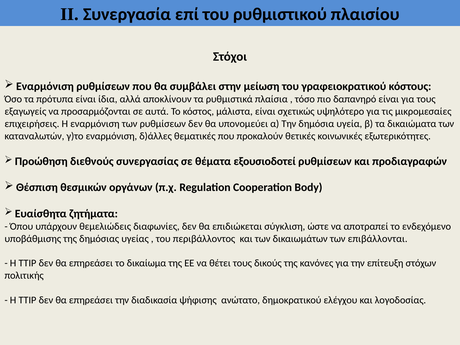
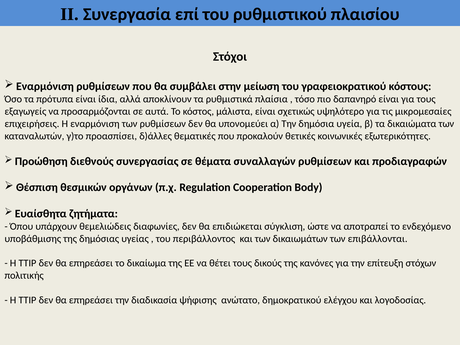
γ)το εναρμόνιση: εναρμόνιση -> προασπίσει (111, 136)
εξουσιοδοτεί: εξουσιοδοτεί -> συναλλαγών (265, 161)
